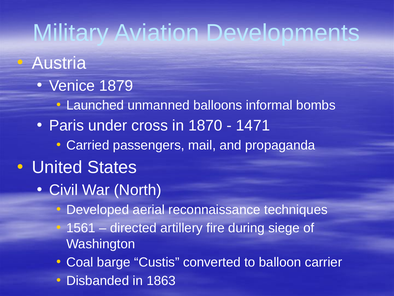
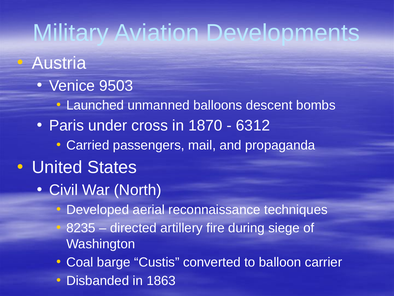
1879: 1879 -> 9503 (116, 86)
informal: informal -> descent (269, 105)
1471: 1471 -> 6312 (253, 125)
1561: 1561 -> 8235 (81, 228)
